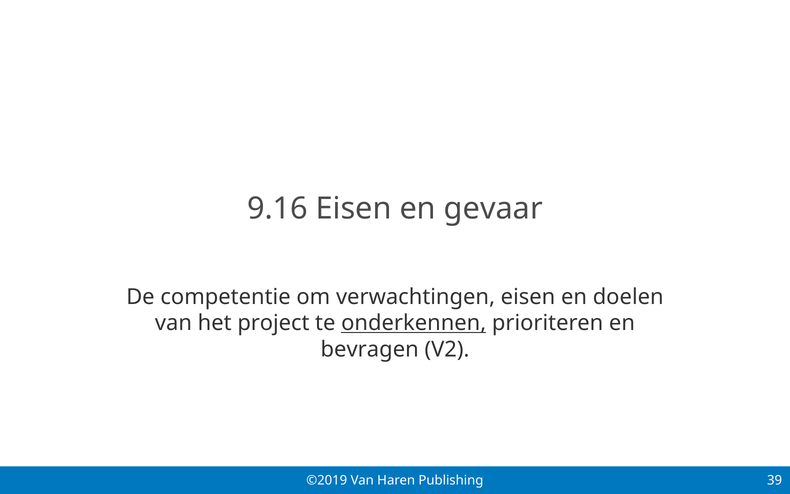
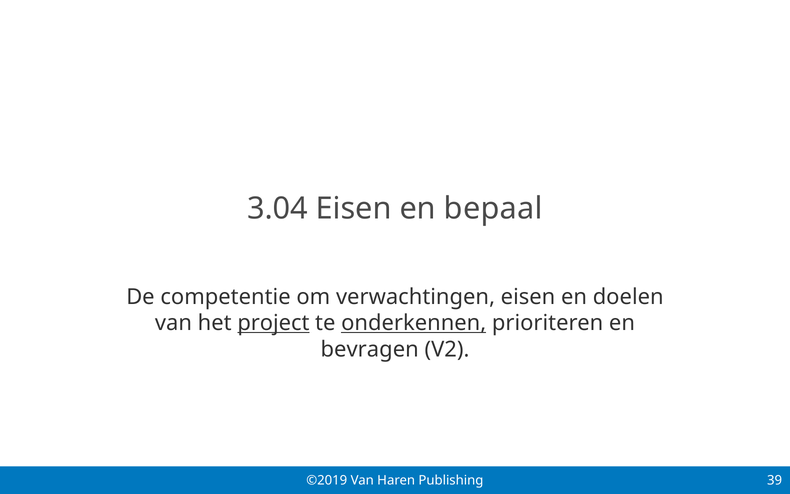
9.16: 9.16 -> 3.04 (277, 208)
gevaar: gevaar -> bepaal (493, 208)
project underline: none -> present (273, 323)
